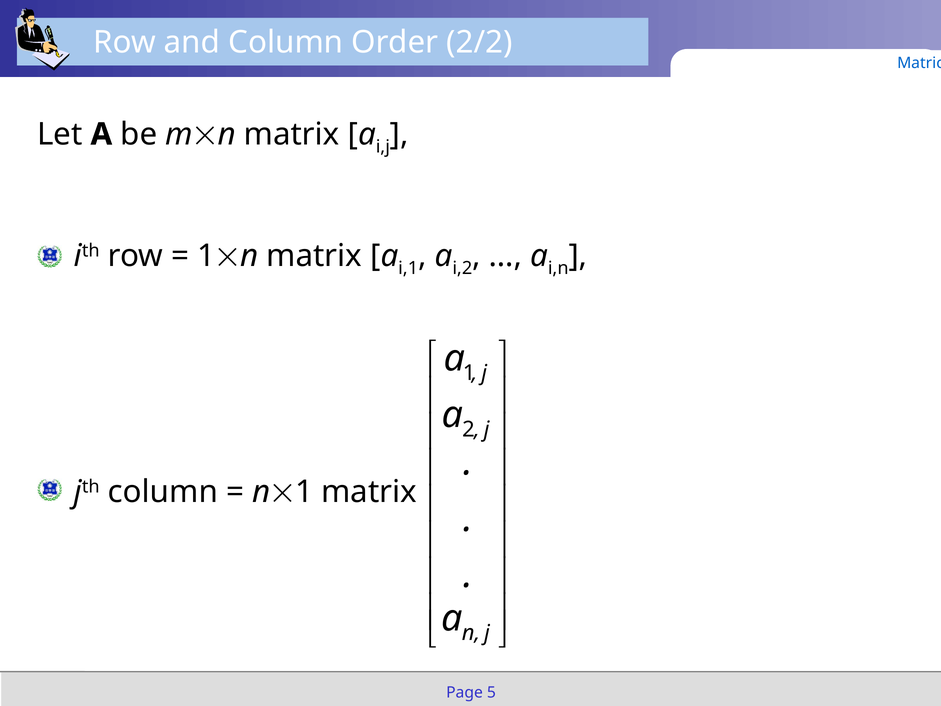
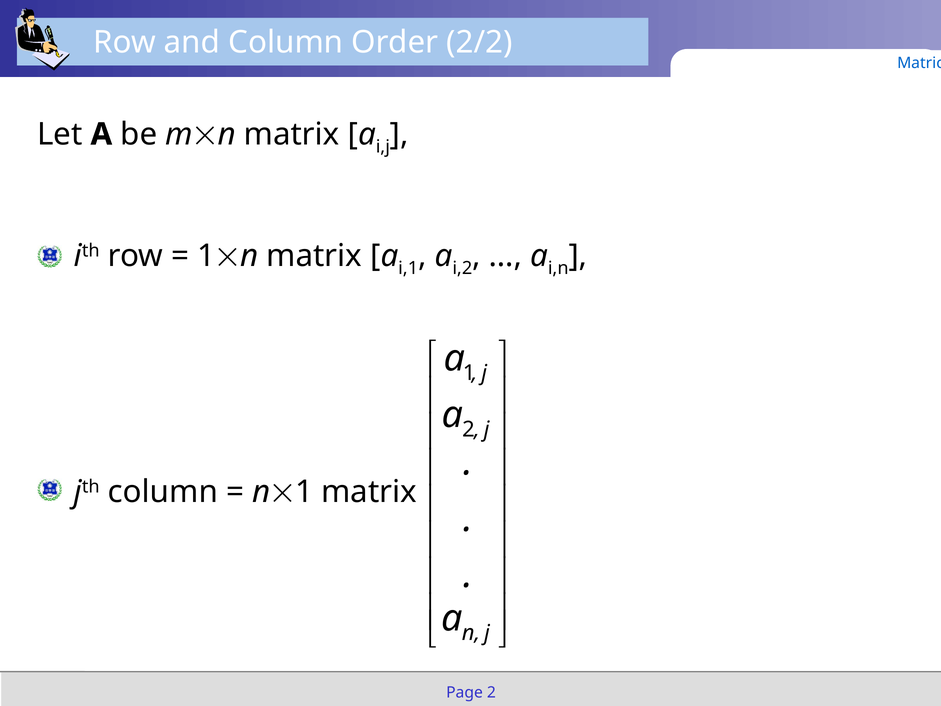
Page 5: 5 -> 2 (491, 693)
